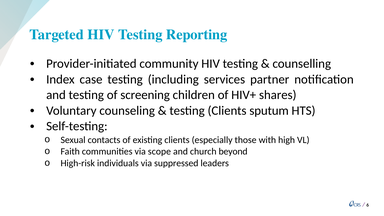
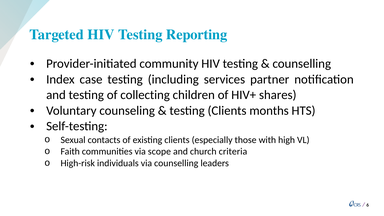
screening: screening -> collecting (145, 95)
sputum: sputum -> months (269, 111)
beyond: beyond -> criteria (233, 152)
via suppressed: suppressed -> counselling (176, 163)
